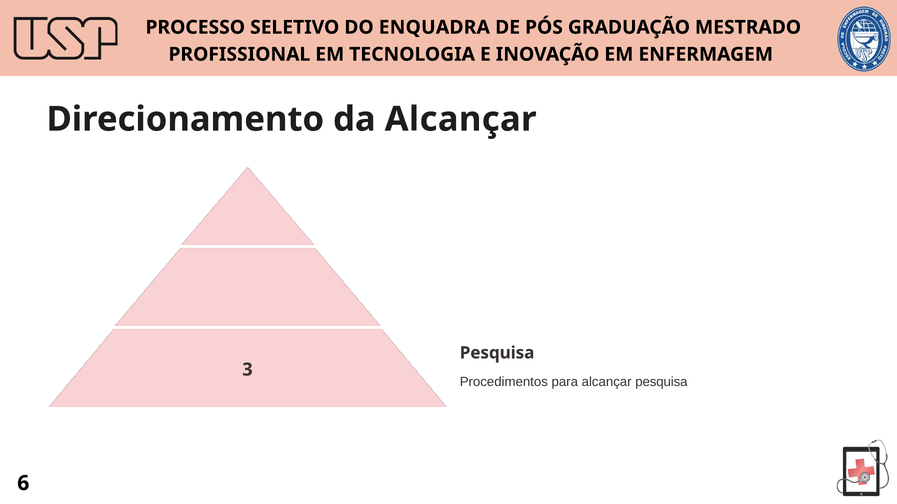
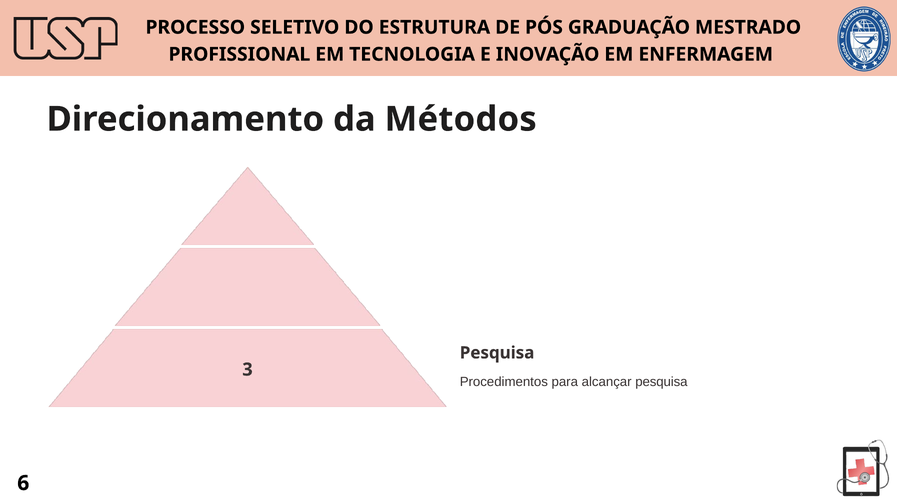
ENQUADRA: ENQUADRA -> ESTRUTURA (434, 27)
da Alcançar: Alcançar -> Métodos (461, 119)
